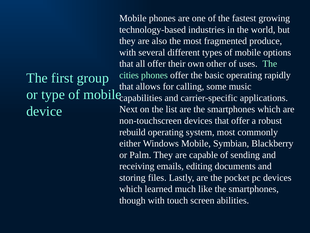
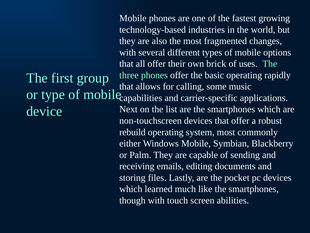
produce: produce -> changes (266, 41)
other: other -> brick (216, 64)
cities: cities -> three (129, 75)
